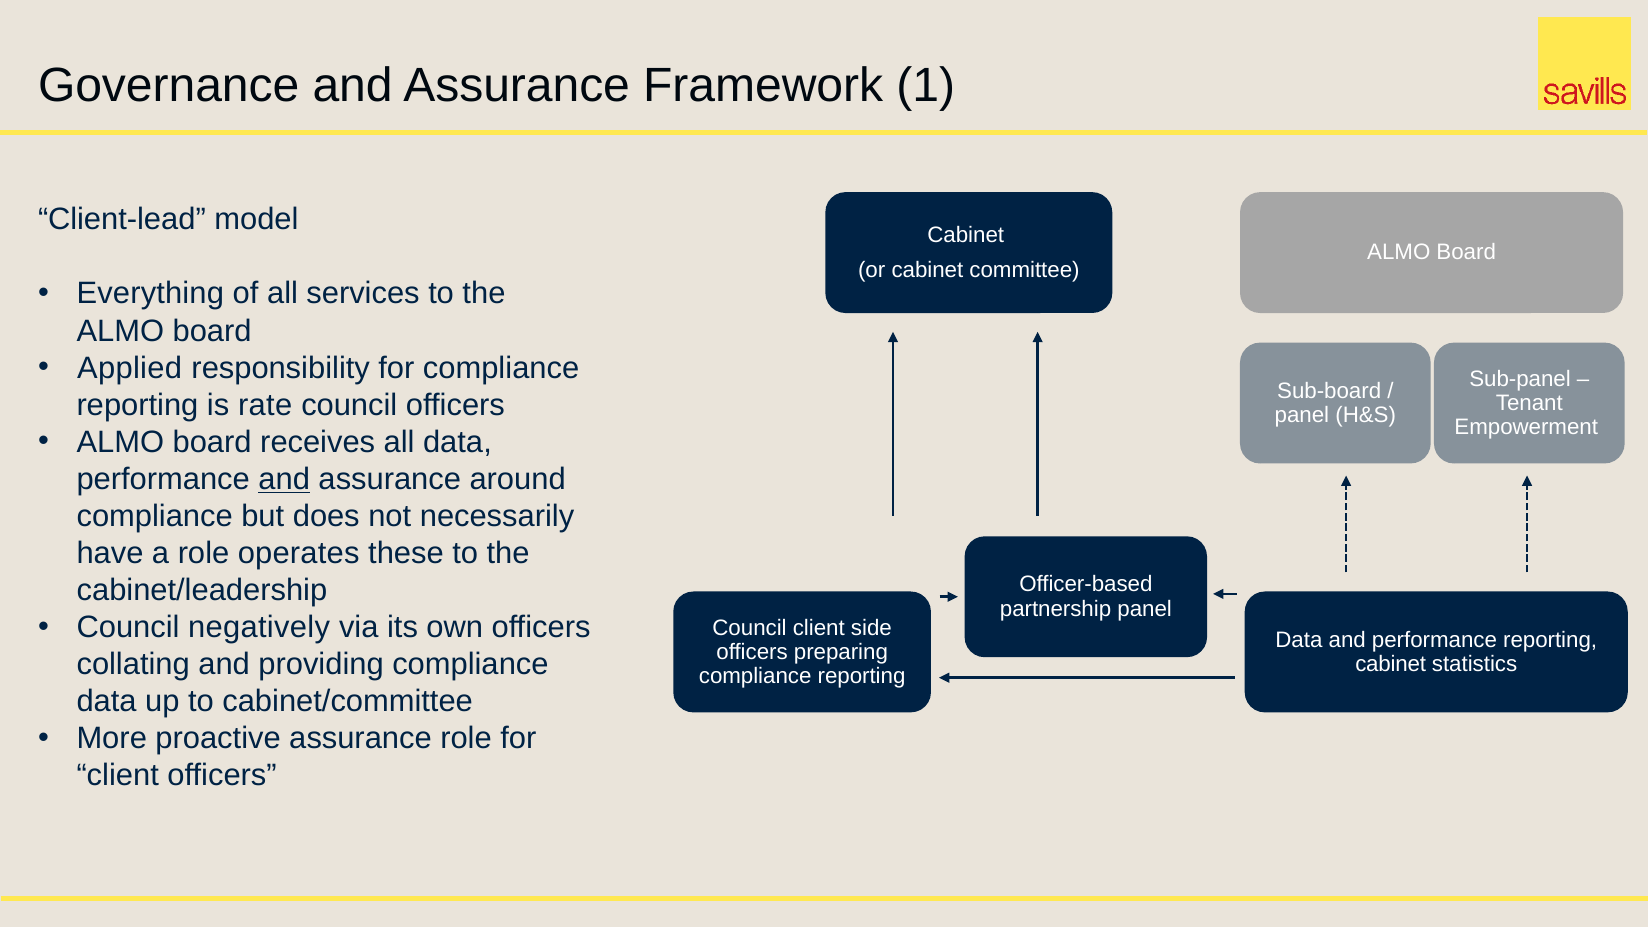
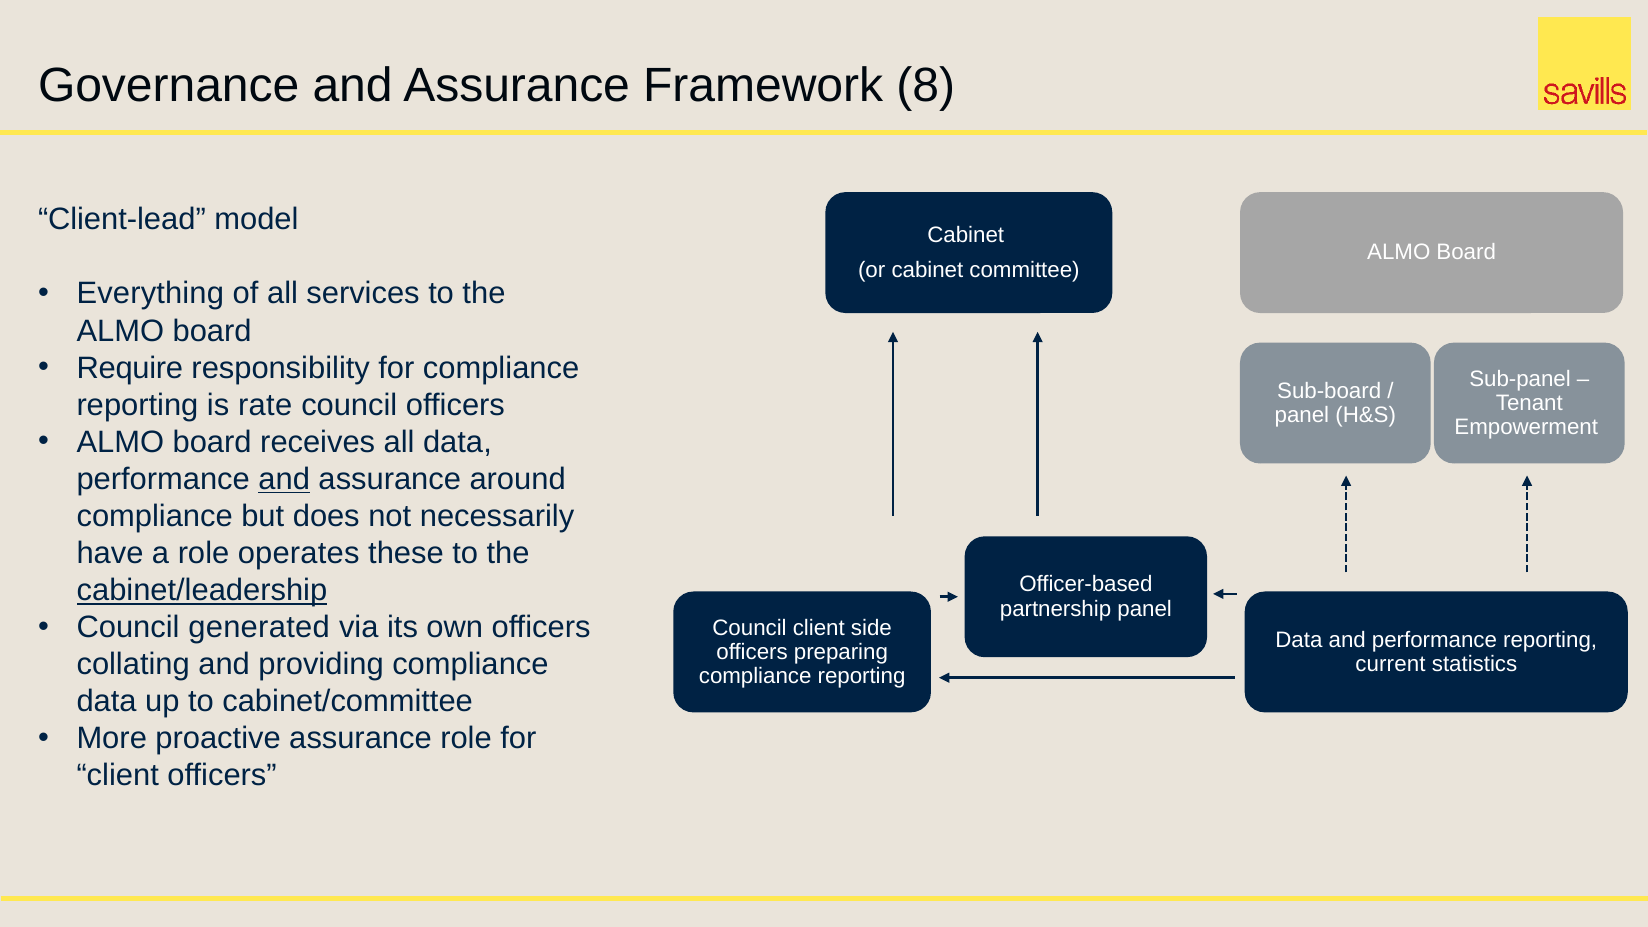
1: 1 -> 8 (926, 85)
Applied: Applied -> Require (130, 368)
cabinet/leadership underline: none -> present (202, 590)
negatively: negatively -> generated (259, 627)
cabinet: cabinet -> current (1390, 664)
